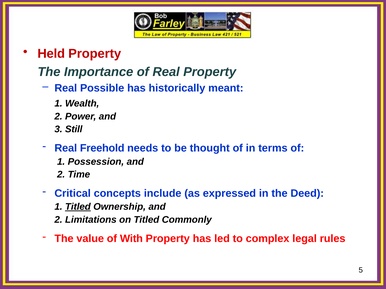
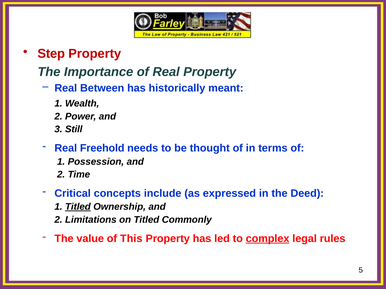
Held: Held -> Step (51, 54)
Possible: Possible -> Between (102, 88)
With: With -> This (131, 239)
complex underline: none -> present (268, 239)
